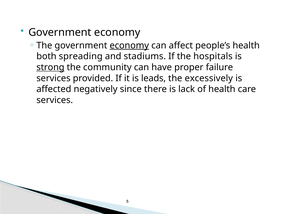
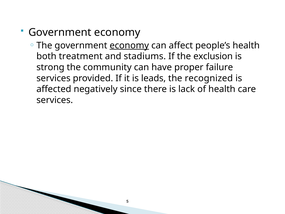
spreading: spreading -> treatment (81, 56)
hospitals: hospitals -> exclusion (213, 56)
strong underline: present -> none (50, 67)
excessively: excessively -> recognized (209, 78)
